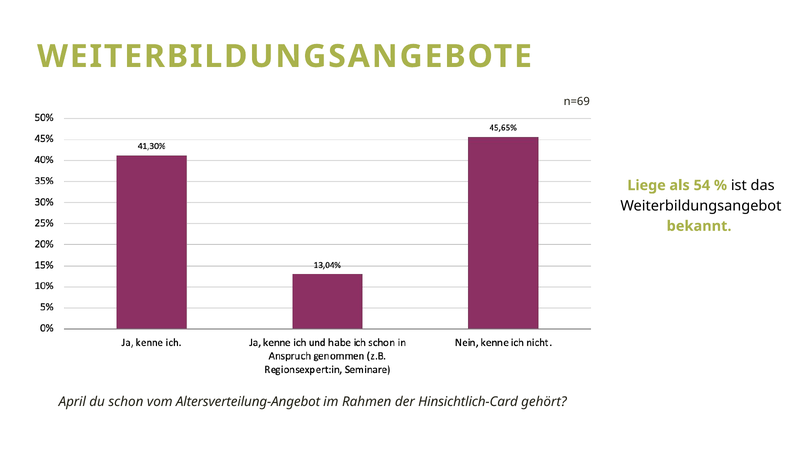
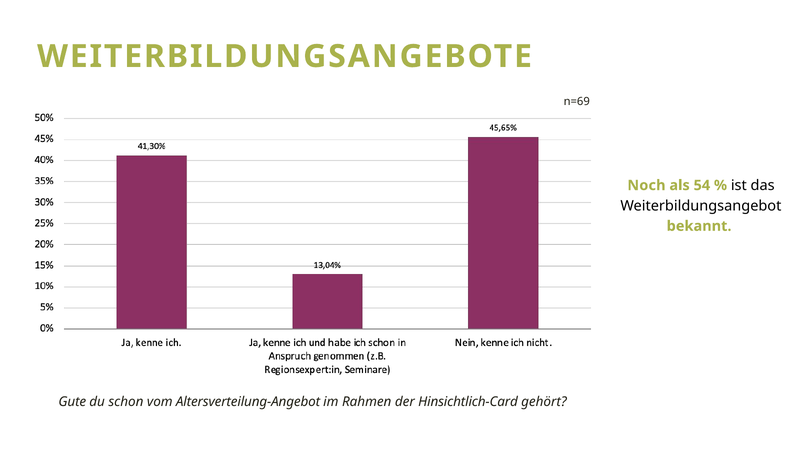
Liege: Liege -> Noch (646, 186)
April: April -> Gute (72, 402)
